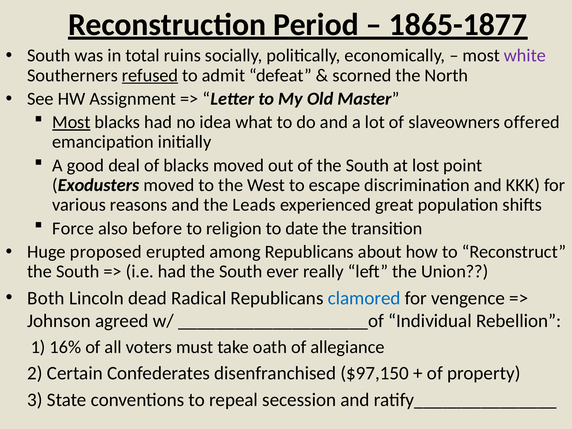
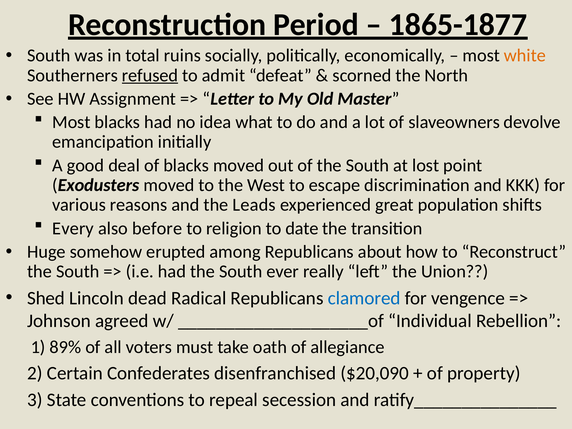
white colour: purple -> orange (525, 56)
Most underline: present -> none (71, 122)
offered: offered -> devolve (532, 122)
Force: Force -> Every (73, 228)
proposed: proposed -> somehow (106, 252)
Both: Both -> Shed (46, 298)
16%: 16% -> 89% (65, 347)
$97,150: $97,150 -> $20,090 (375, 373)
